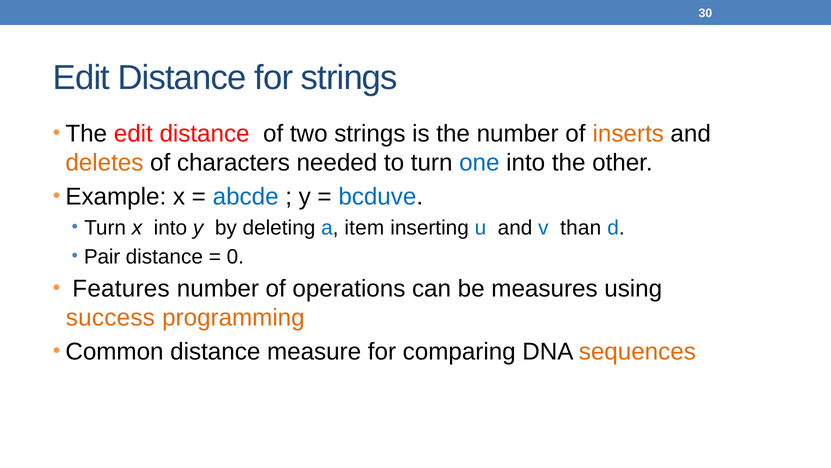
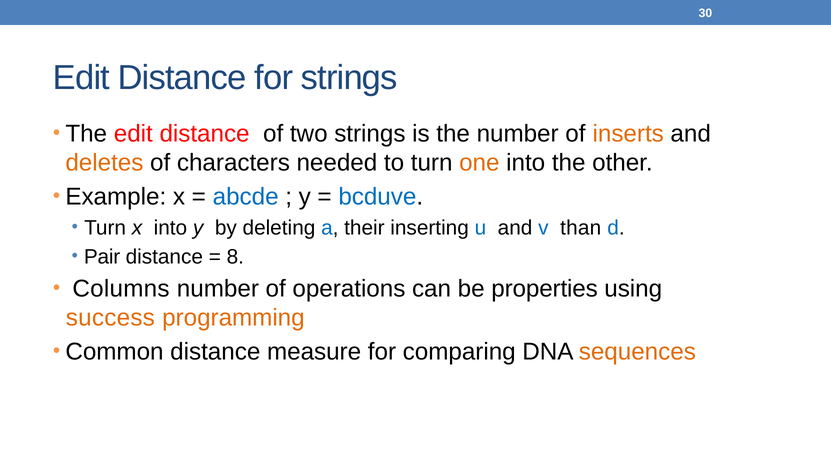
one colour: blue -> orange (479, 163)
item: item -> their (364, 227)
0: 0 -> 8 (235, 256)
Features: Features -> Columns (121, 289)
measures: measures -> properties (545, 289)
